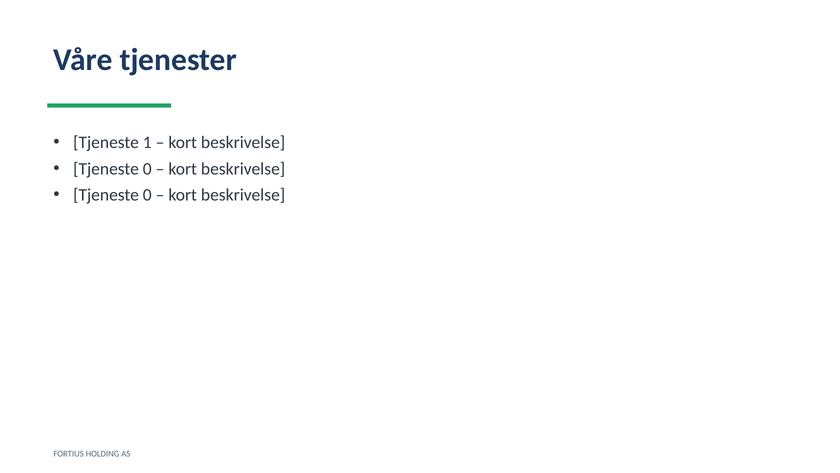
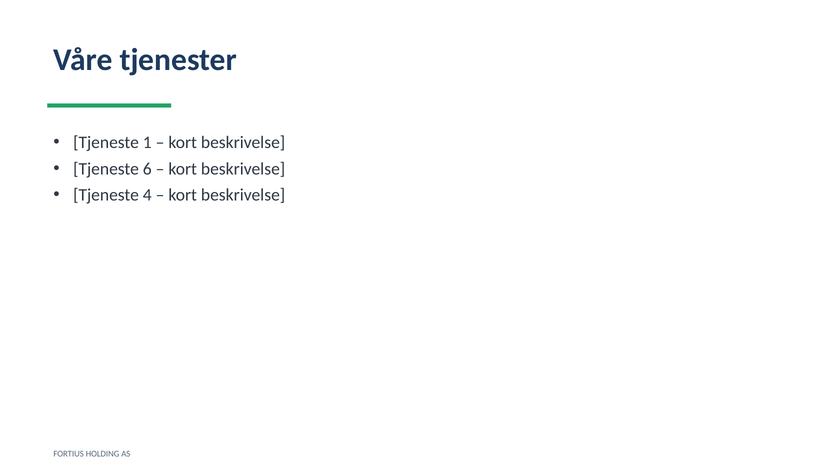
0: 0 -> 6 (147, 169)
0: 0 -> 4 (147, 195)
